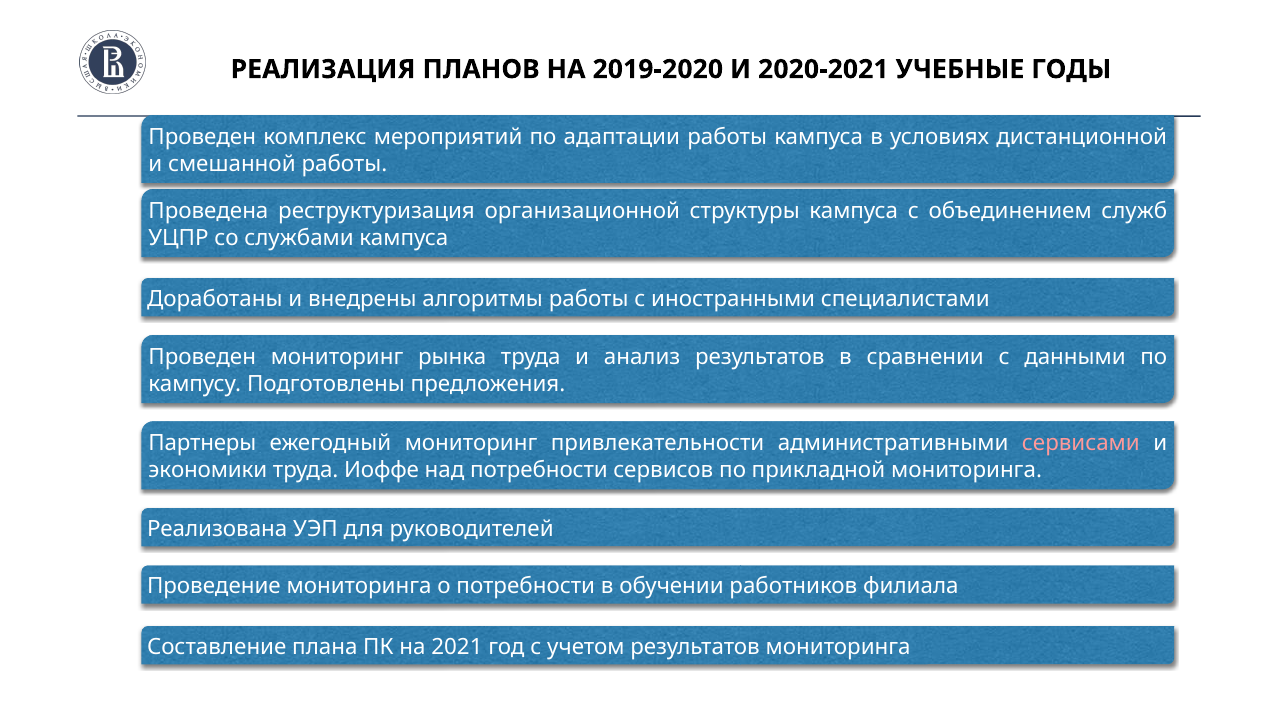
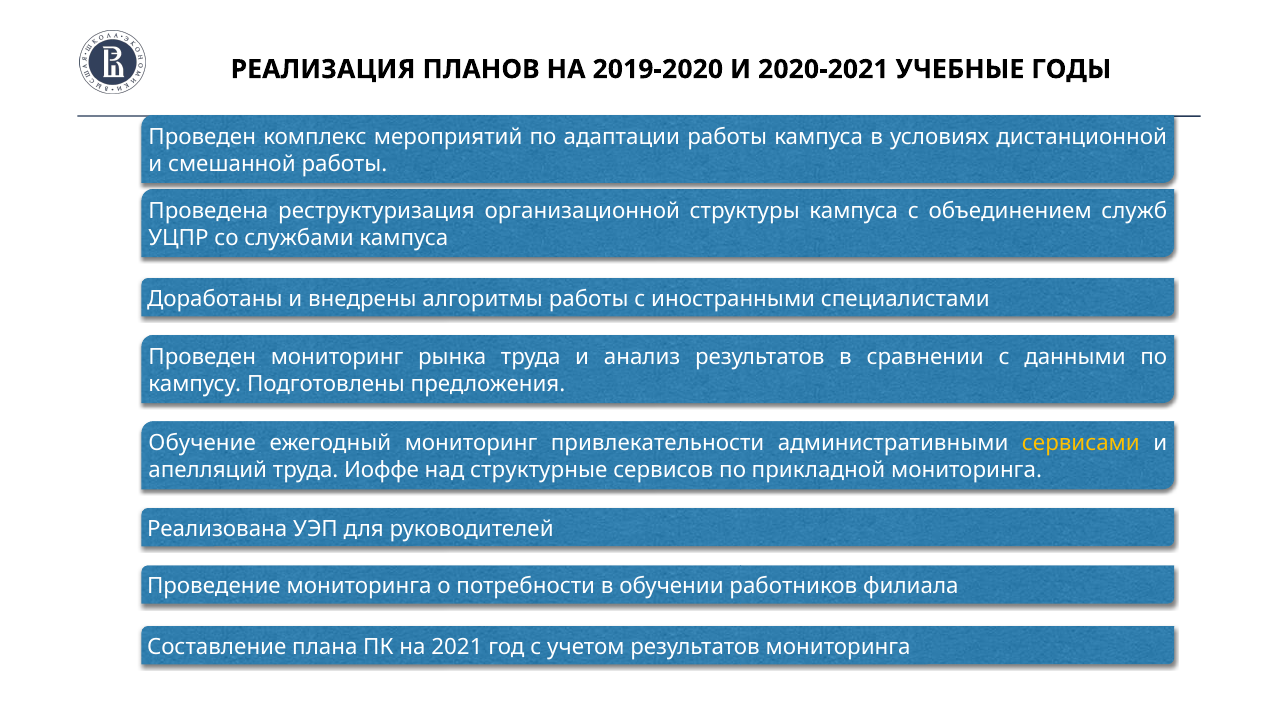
Партнеры: Партнеры -> Обучение (202, 443)
сервисами colour: pink -> yellow (1081, 443)
экономики: экономики -> апелляций (208, 470)
над потребности: потребности -> структурные (539, 470)
